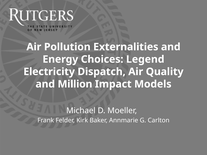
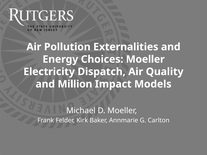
Choices Legend: Legend -> Moeller (145, 59)
